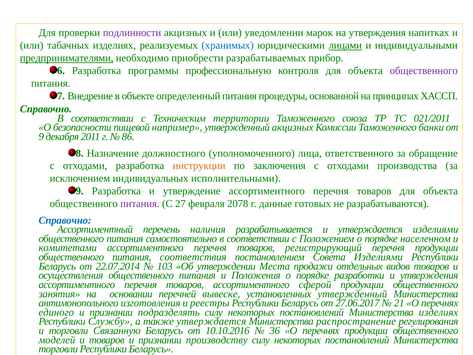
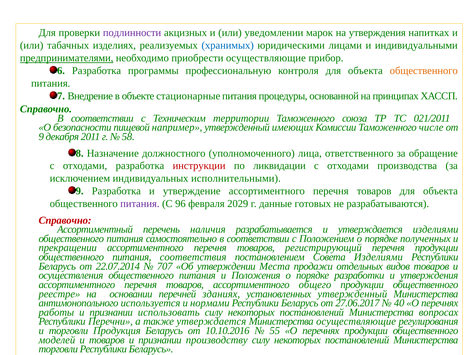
лицами underline: present -> none (345, 45)
приобрести разрабатываемых: разрабатываемых -> осуществляющие (266, 58)
общественного colour: purple -> orange (424, 71)
определенный: определенный -> стационарные (188, 96)
утвержденный акцизных: акцизных -> имеющих (293, 127)
банки: банки -> числе (431, 127)
86: 86 -> 58 (128, 137)
инструкции colour: orange -> red (199, 166)
заключения: заключения -> ликвидации (280, 166)
27: 27 -> 96 (180, 204)
2078: 2078 -> 2029 (238, 204)
Справочно colour: blue -> red (65, 220)
населенном: населенном -> полученных (425, 238)
комитетами: комитетами -> прекращении (68, 248)
103: 103 -> 707 (165, 266)
сферой: сферой -> общего (315, 284)
занятия: занятия -> реестре (59, 294)
вывеске: вывеске -> зданиях (221, 294)
изготовления: изготовления -> используется (151, 303)
реестры: реестры -> нормами (210, 303)
21: 21 -> 40 (399, 303)
единого: единого -> работы (56, 312)
подразделять: подразделять -> использовать (169, 312)
Министерства изделиях: изделиях -> вопросах (439, 312)
Службу: Службу -> Перечни (111, 321)
Министерства распространение: распространение -> осуществляющие (356, 321)
Связанную: Связанную -> Продукция (117, 330)
36: 36 -> 55 (275, 330)
